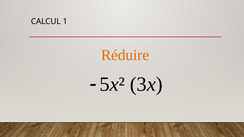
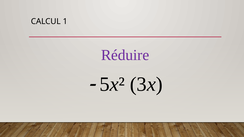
Réduire colour: orange -> purple (125, 55)
